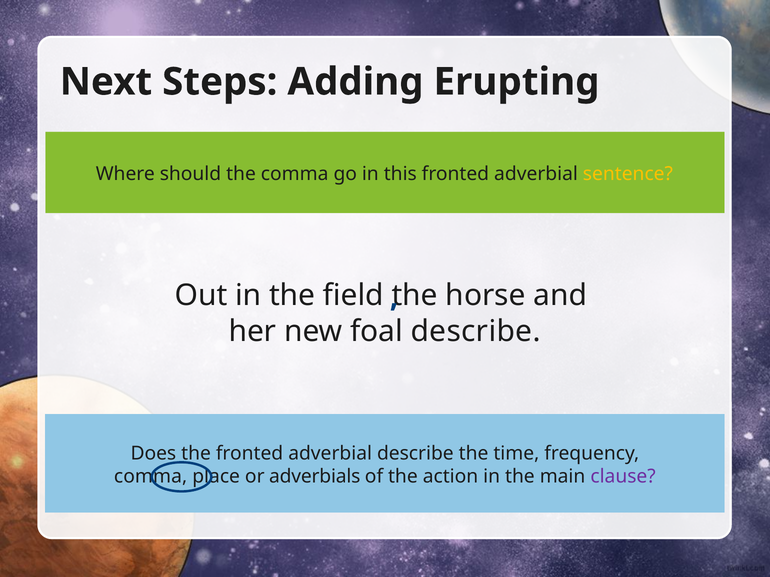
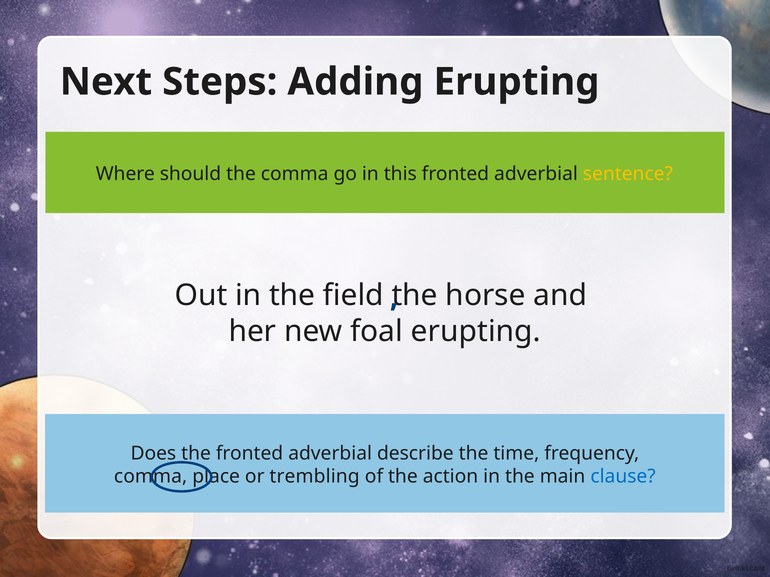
foal describe: describe -> erupting (476, 331)
adverbials: adverbials -> trembling (315, 477)
clause colour: purple -> blue (623, 477)
